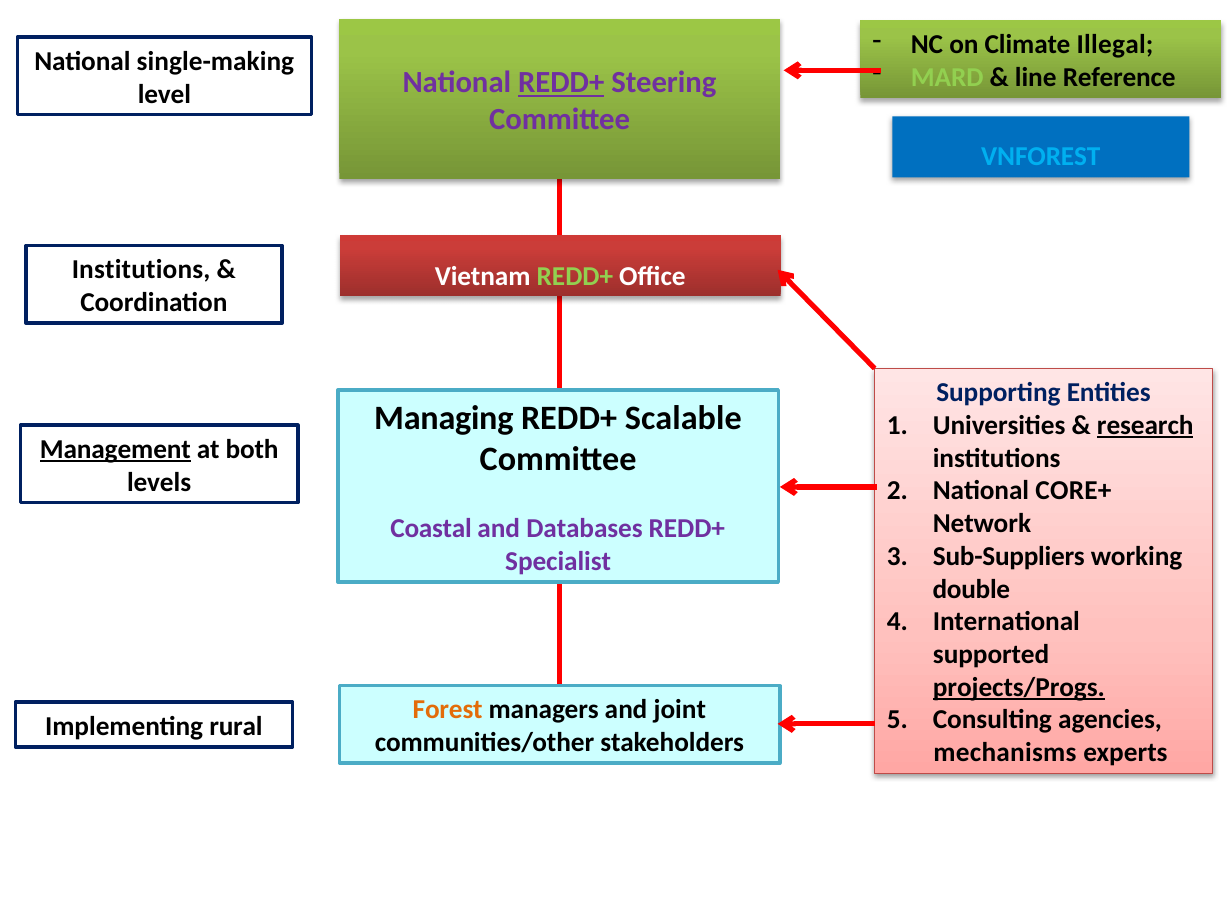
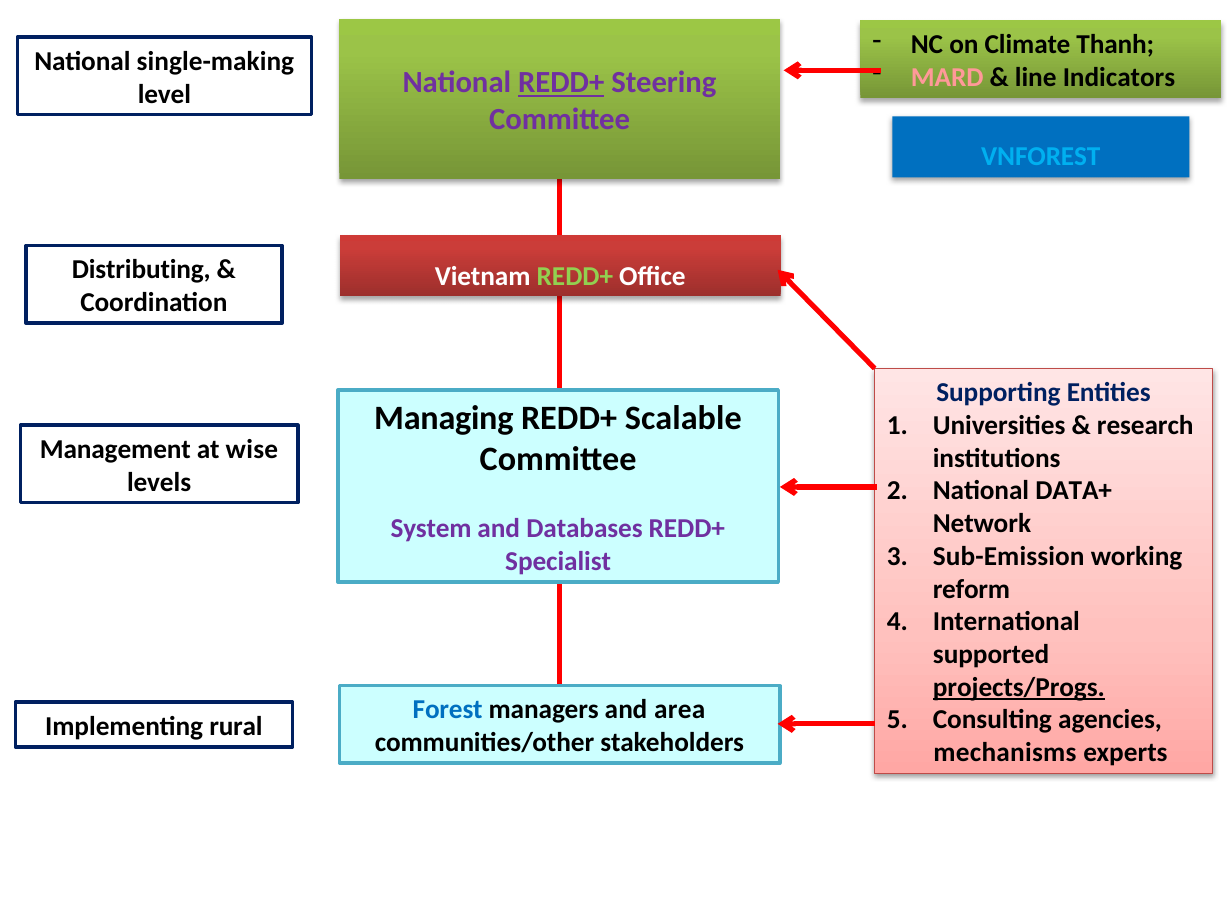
Illegal: Illegal -> Thanh (1115, 45)
MARD colour: light green -> pink (947, 78)
Reference: Reference -> Indicators (1119, 78)
Institutions: Institutions -> Distributing (141, 270)
research underline: present -> none (1145, 426)
Management underline: present -> none (115, 450)
both: both -> wise (252, 450)
CORE+: CORE+ -> DATA+ (1074, 491)
Coastal: Coastal -> System (431, 529)
Sub-Suppliers: Sub-Suppliers -> Sub-Emission (1009, 557)
double: double -> reform (971, 590)
Forest colour: orange -> blue (448, 710)
joint: joint -> area (680, 710)
